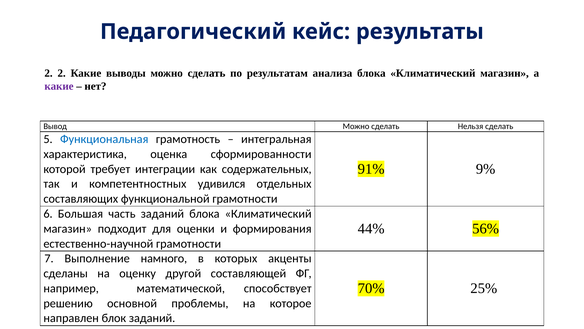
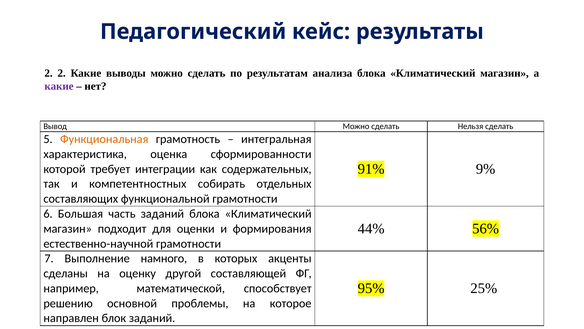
Функциональная colour: blue -> orange (104, 139)
удивился: удивился -> собирать (221, 184)
70%: 70% -> 95% (371, 288)
